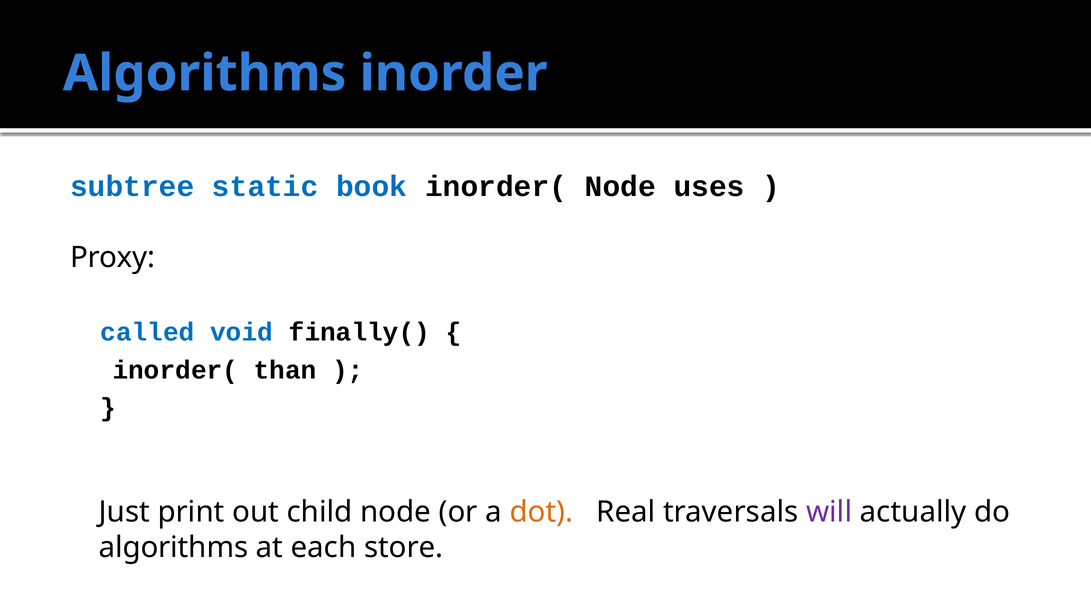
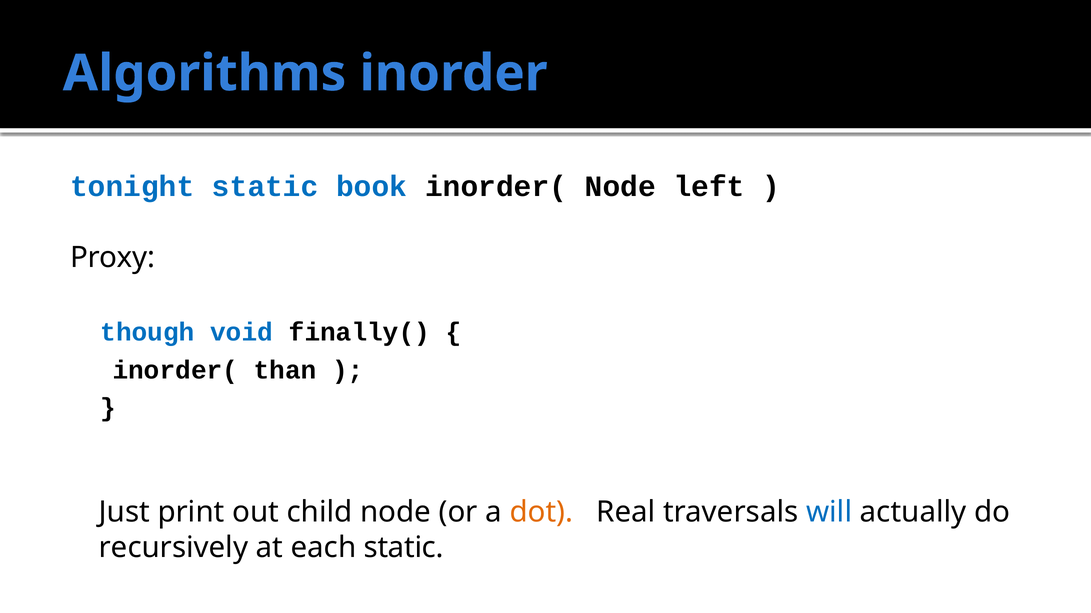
subtree: subtree -> tonight (132, 187)
uses: uses -> left (709, 187)
called: called -> though (147, 333)
will colour: purple -> blue (829, 513)
algorithms: algorithms -> recursively (173, 548)
each store: store -> static (404, 548)
